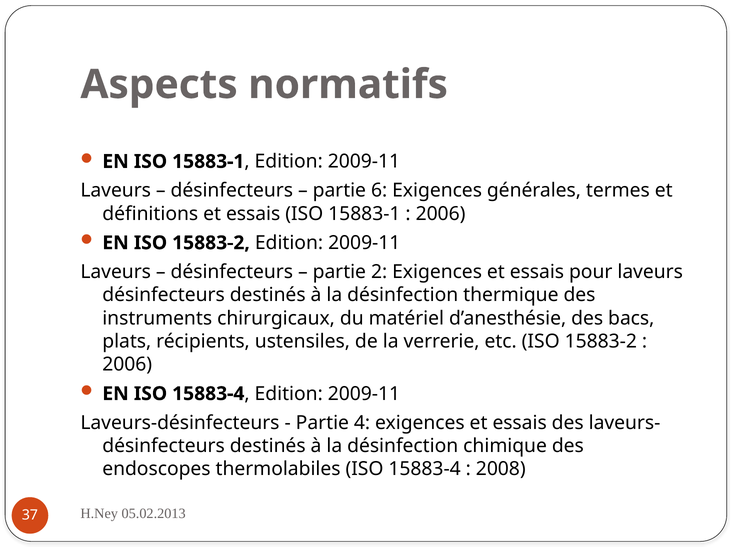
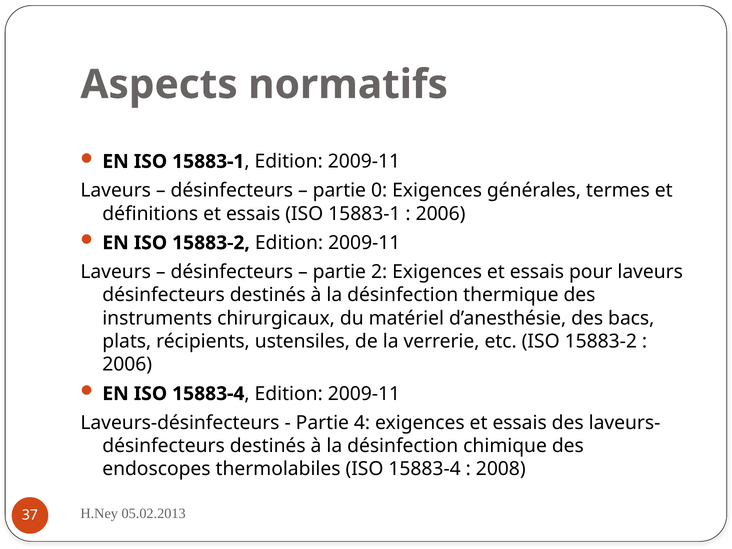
6: 6 -> 0 (379, 191)
